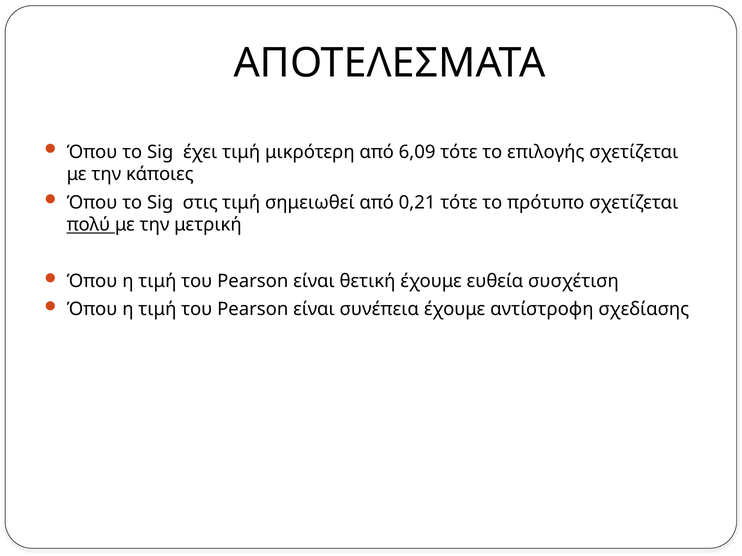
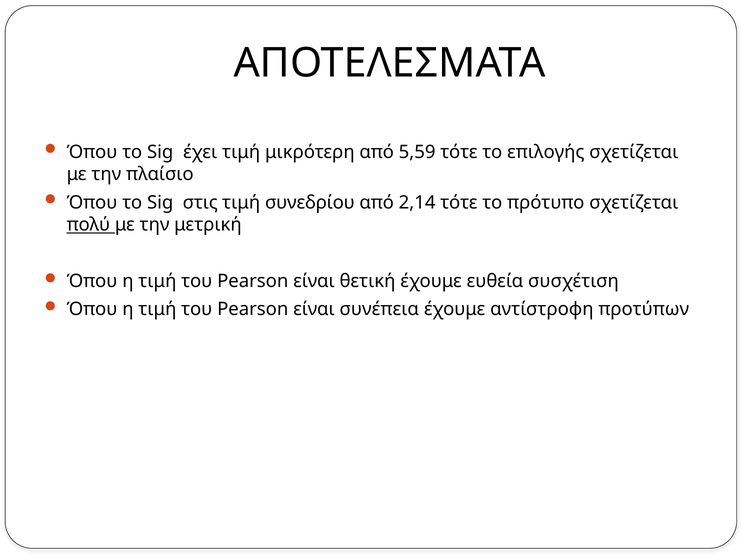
6,09: 6,09 -> 5,59 (417, 152)
κάποιες: κάποιες -> πλαίσιο (160, 174)
σημειωθεί: σημειωθεί -> συνεδρίου (310, 203)
0,21: 0,21 -> 2,14 (417, 203)
σχεδίασης: σχεδίασης -> προτύπων (644, 310)
